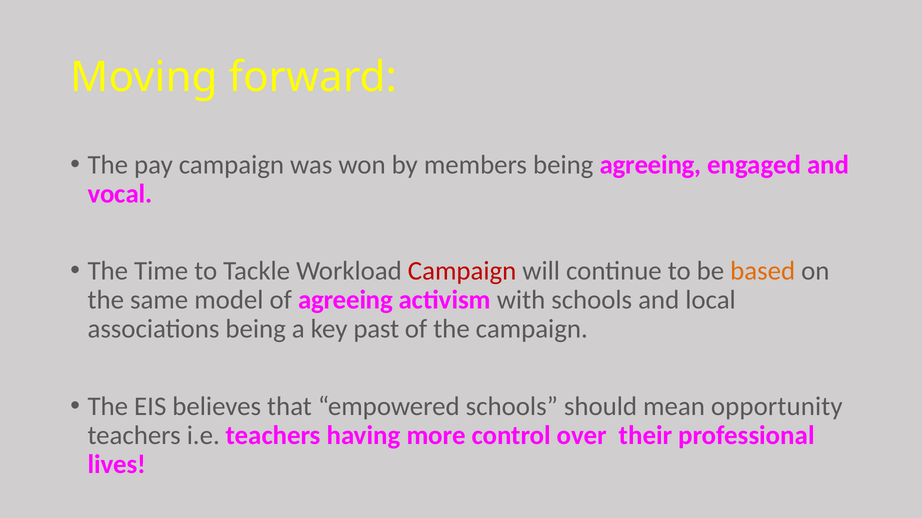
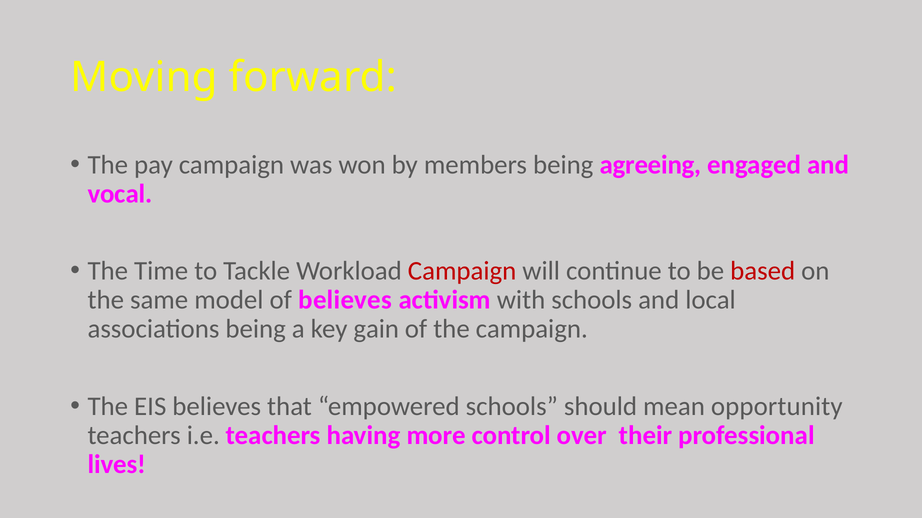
based colour: orange -> red (763, 271)
of agreeing: agreeing -> believes (345, 300)
past: past -> gain (376, 329)
